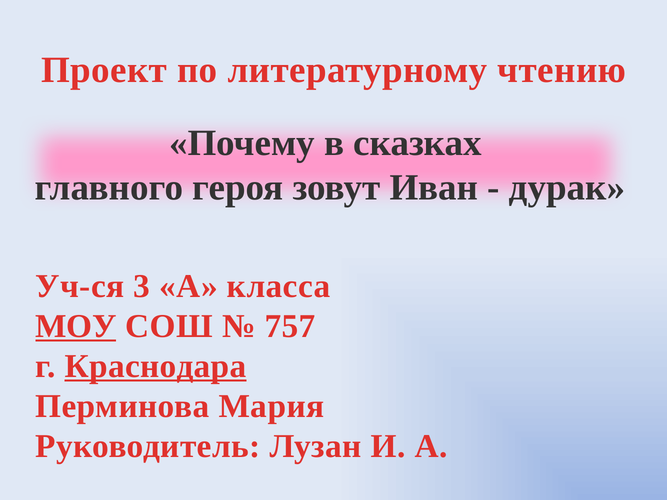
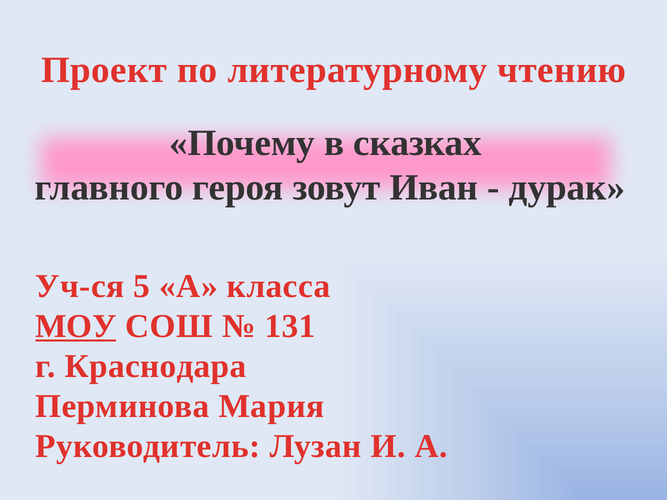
3: 3 -> 5 (142, 286)
757: 757 -> 131 (290, 326)
Краснодара underline: present -> none (155, 366)
